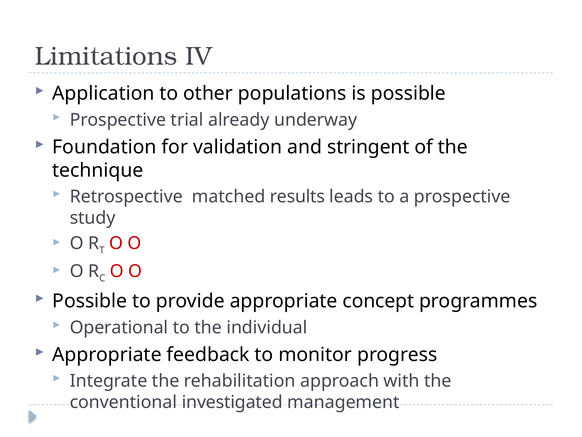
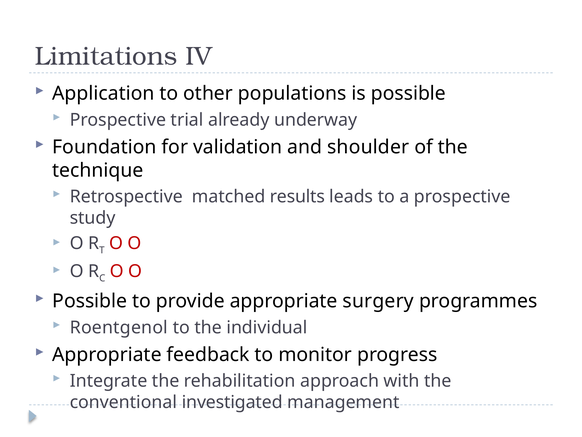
stringent: stringent -> shoulder (368, 147)
concept: concept -> surgery (378, 301)
Operational: Operational -> Roentgenol (119, 327)
